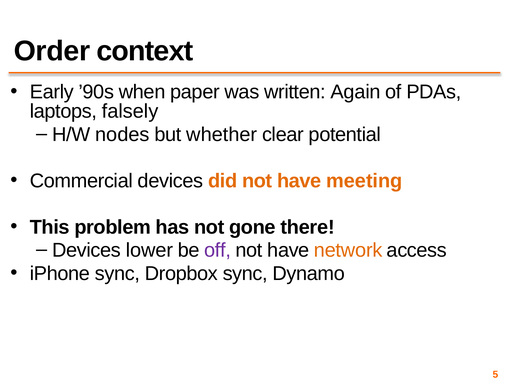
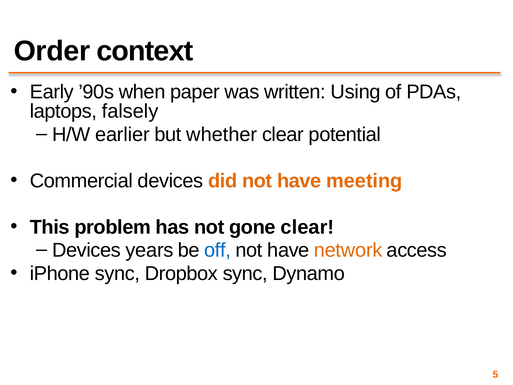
Again: Again -> Using (356, 92)
nodes: nodes -> earlier (122, 134)
gone there: there -> clear (307, 227)
lower: lower -> years (149, 250)
off colour: purple -> blue (218, 250)
